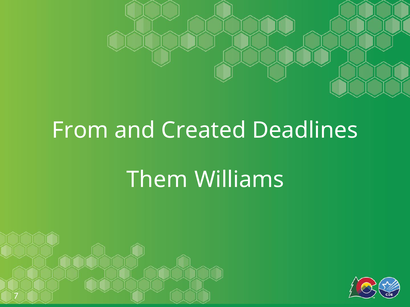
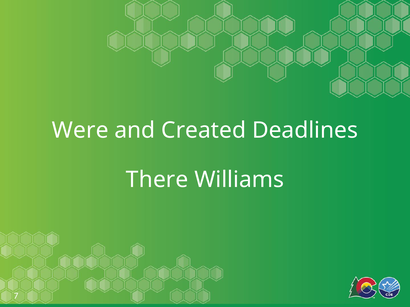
From: From -> Were (80, 131)
Them: Them -> There (157, 180)
